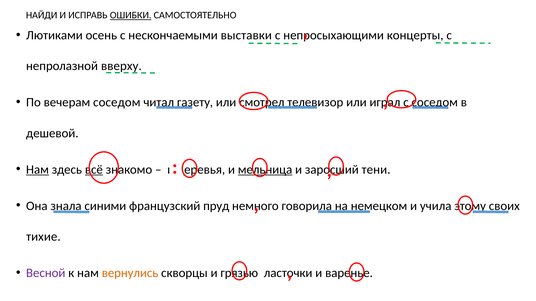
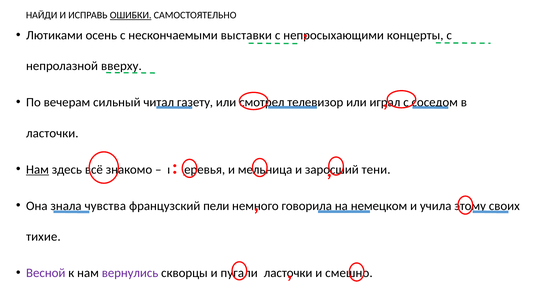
вечерам соседом: соседом -> сильный (117, 103)
дешевой: дешевой -> ласточки (52, 133)
всё underline: present -> none (94, 170)
мельница underline: present -> none (265, 170)
синими: синими -> чувства (105, 206)
пруд: пруд -> пели (216, 206)
вернулись colour: orange -> purple (130, 273)
грязью: грязью -> пугали (239, 273)
варенье: варенье -> смешно (349, 273)
